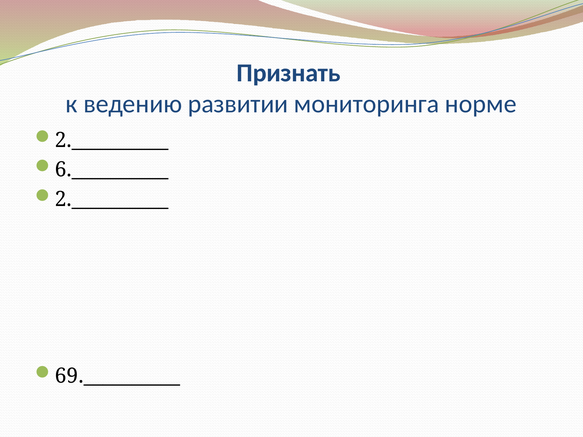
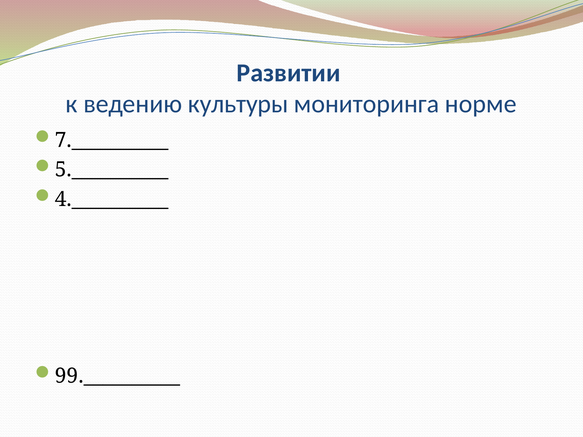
Признать: Признать -> Развитии (289, 73)
развитии: развитии -> культуры (238, 104)
2.__________: 2.__________ -> 7.__________ (112, 140)
6.__________: 6.__________ -> 5.__________ (112, 170)
2.__________: 2.__________ -> 4.__________ (112, 199)
69.__________: 69.__________ -> 99.__________ (118, 376)
